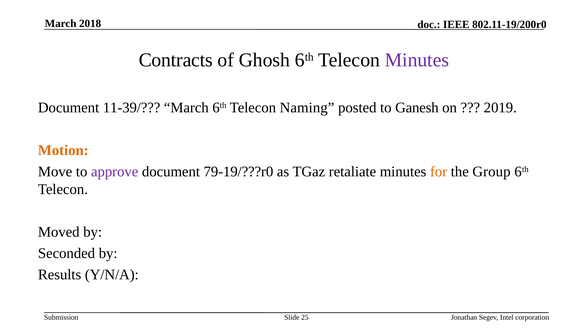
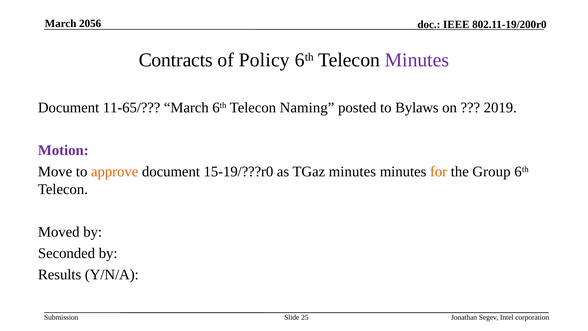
2018: 2018 -> 2056 (90, 23)
Ghosh: Ghosh -> Policy (264, 60)
11-39/: 11-39/ -> 11-65/ (132, 108)
Ganesh: Ganesh -> Bylaws (417, 108)
Motion colour: orange -> purple (63, 150)
approve colour: purple -> orange (115, 172)
79-19/???r0: 79-19/???r0 -> 15-19/???r0 (238, 172)
TGaz retaliate: retaliate -> minutes (352, 172)
